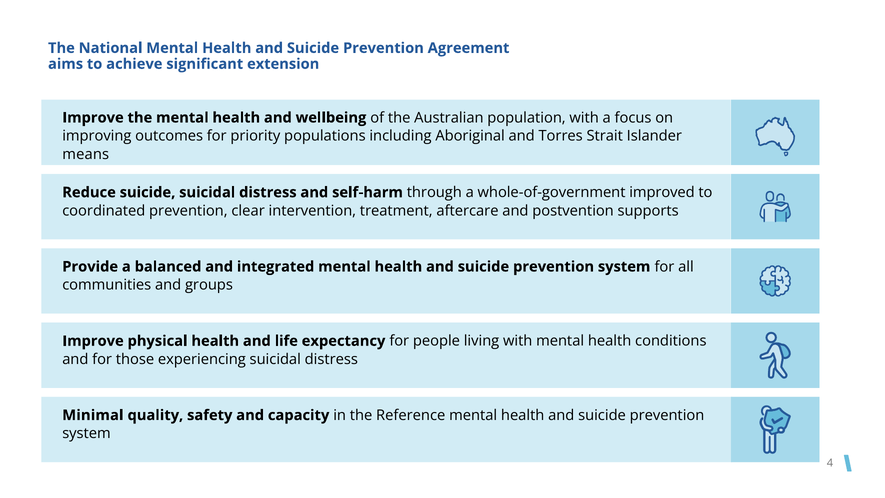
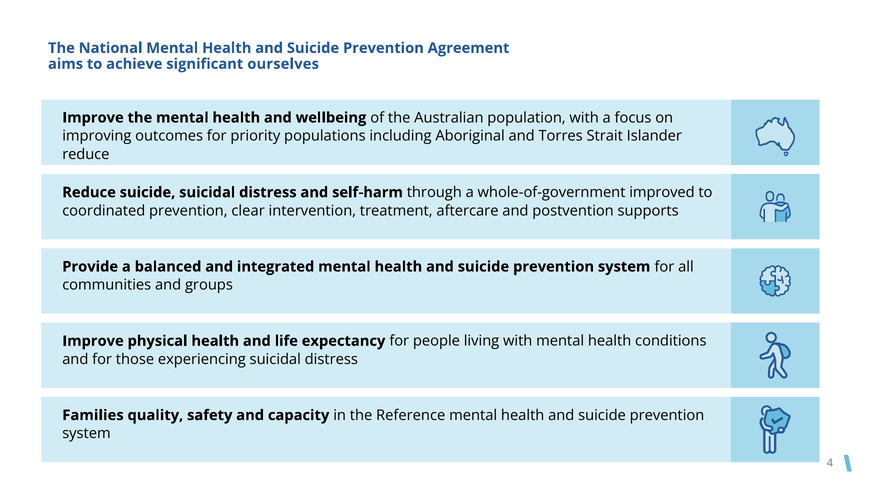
extension: extension -> ourselves (283, 64)
means: means -> reduce (86, 154)
Minimal: Minimal -> Families (93, 415)
